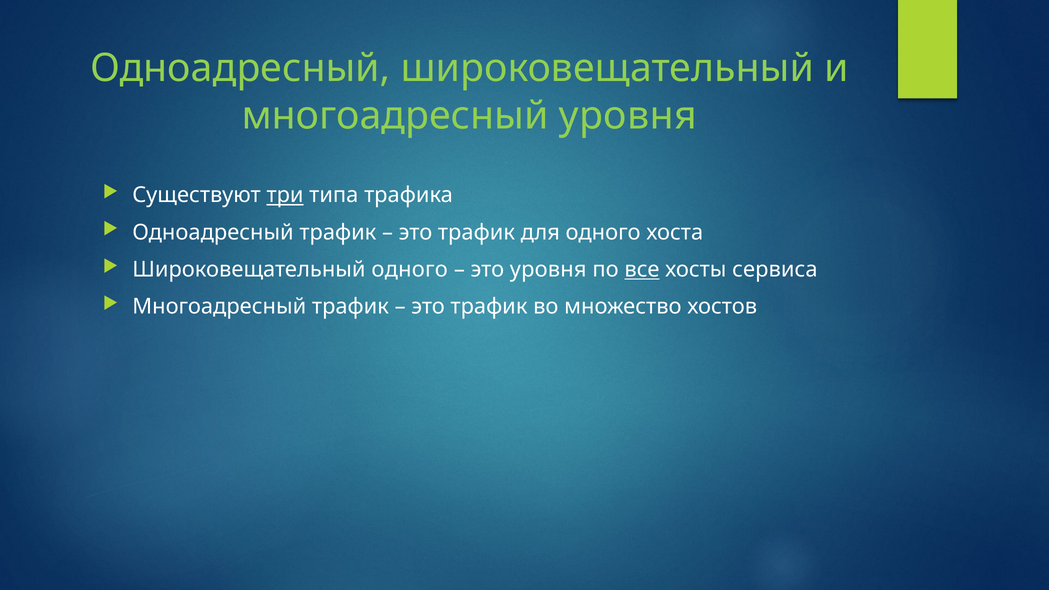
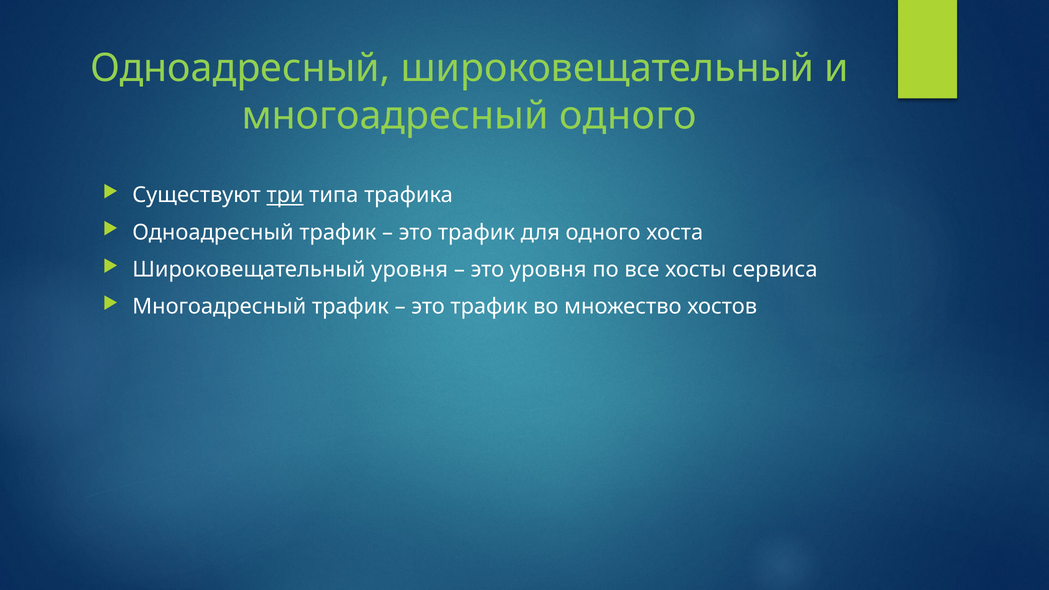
многоадресный уровня: уровня -> одного (628, 116)
Широковещательный одного: одного -> уровня (410, 270)
все underline: present -> none (642, 270)
